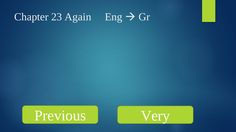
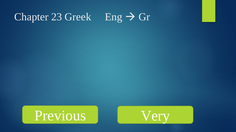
Again: Again -> Greek (78, 17)
